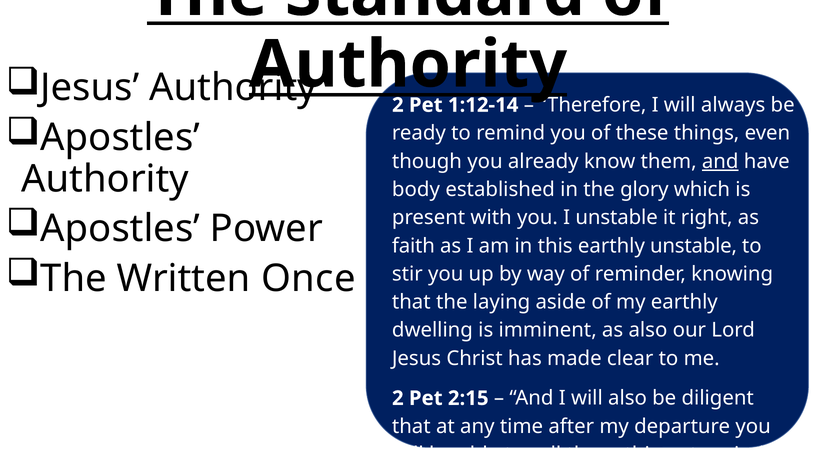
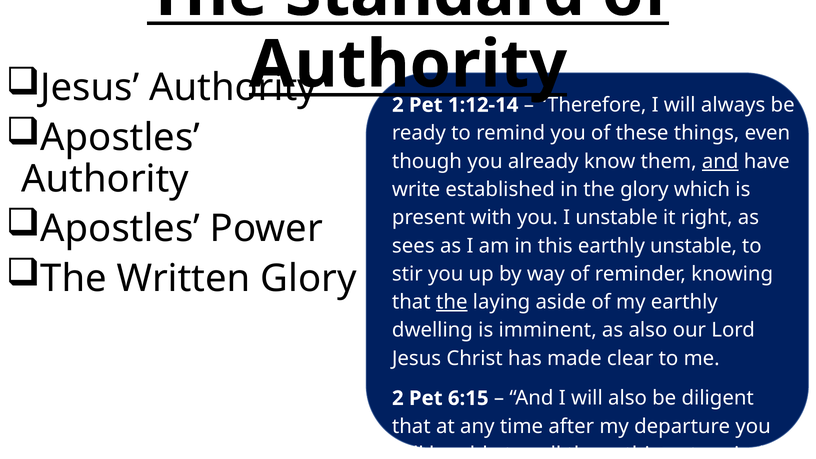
body: body -> write (416, 190)
faith: faith -> sees (413, 246)
Written Once: Once -> Glory (309, 279)
the underline: none -> present (452, 302)
2:15: 2:15 -> 6:15 (468, 398)
